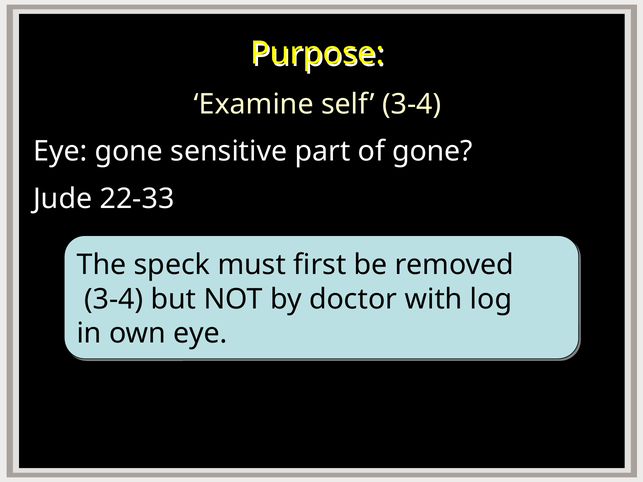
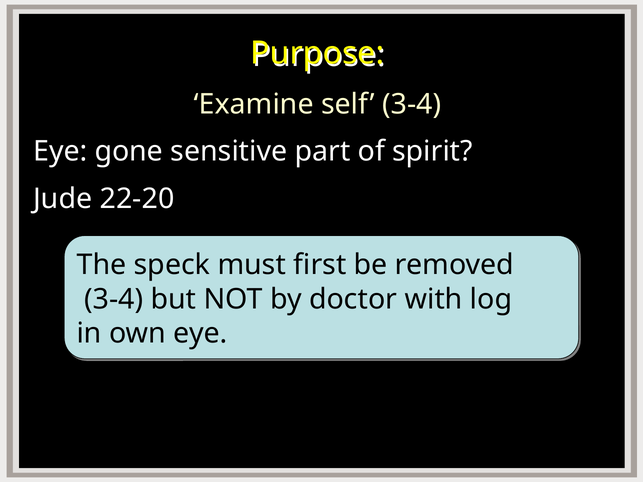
of gone: gone -> spirit (432, 152)
22-33: 22-33 -> 22-20 (137, 199)
